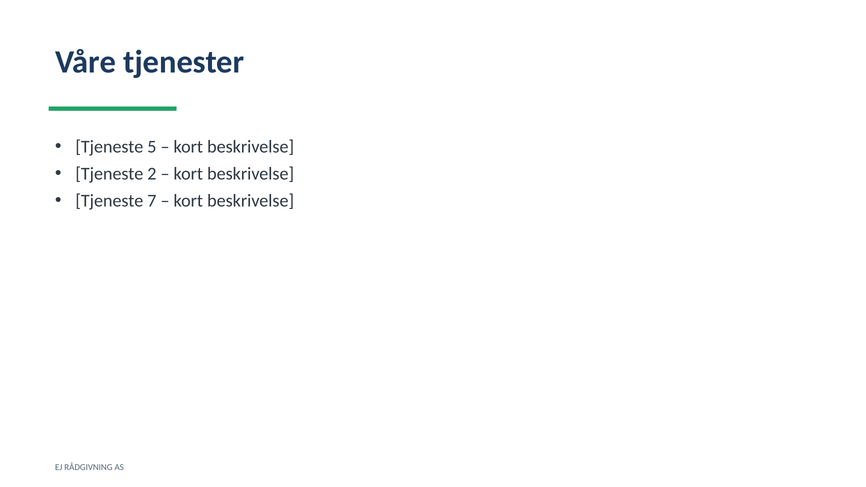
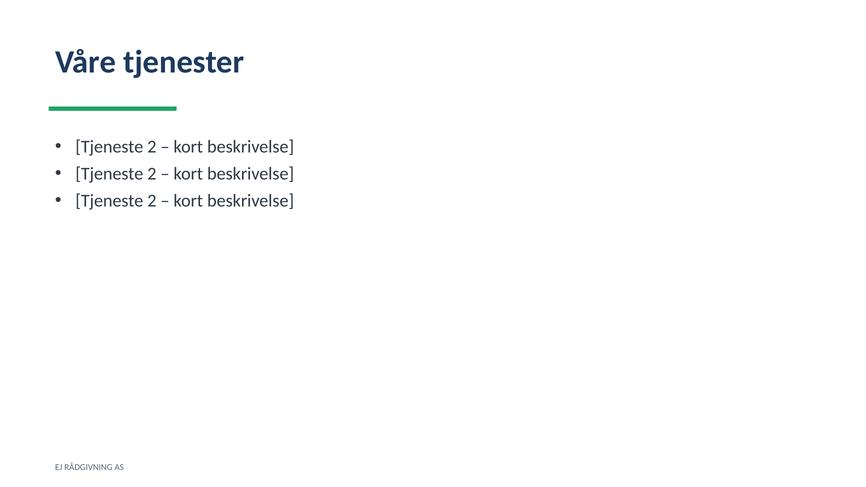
5: 5 -> 2 (152, 147)
7: 7 -> 2 (152, 201)
